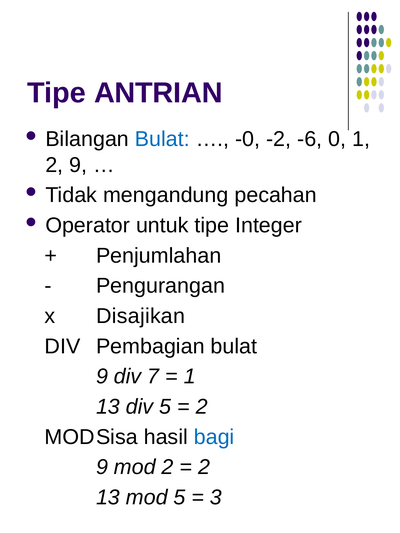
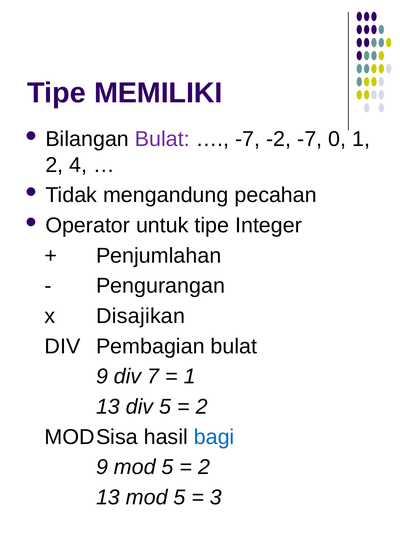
ANTRIAN: ANTRIAN -> MEMILIKI (158, 93)
Bulat colour: blue -> purple (162, 139)
-0: -0 -> -7 (248, 139)
-2 -6: -6 -> -7 (310, 139)
2 9: 9 -> 4 (78, 165)
9 mod 2: 2 -> 5 (168, 467)
